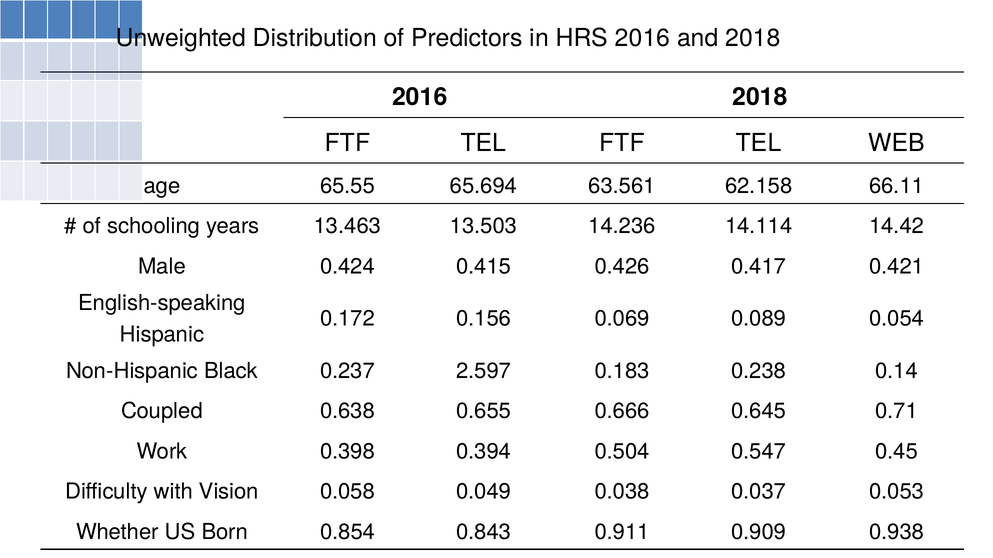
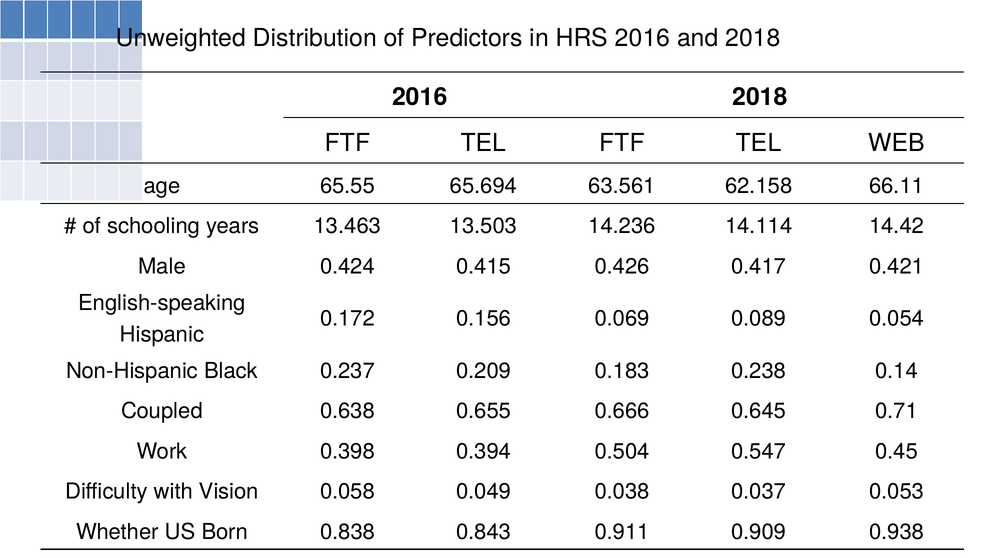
2.597: 2.597 -> 0.209 (484, 371)
0.854: 0.854 -> 0.838 (348, 532)
